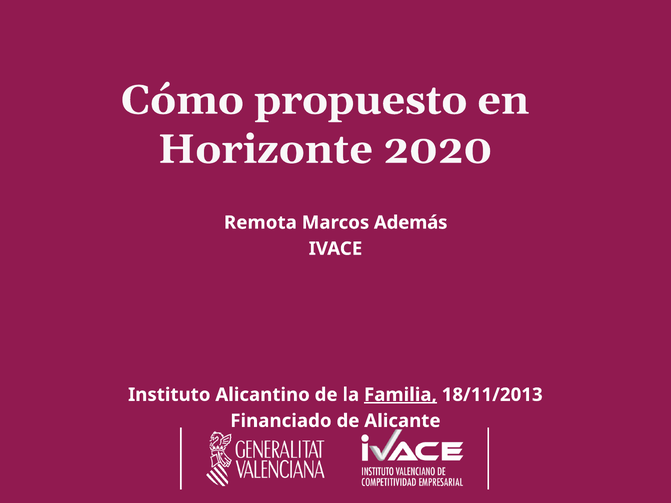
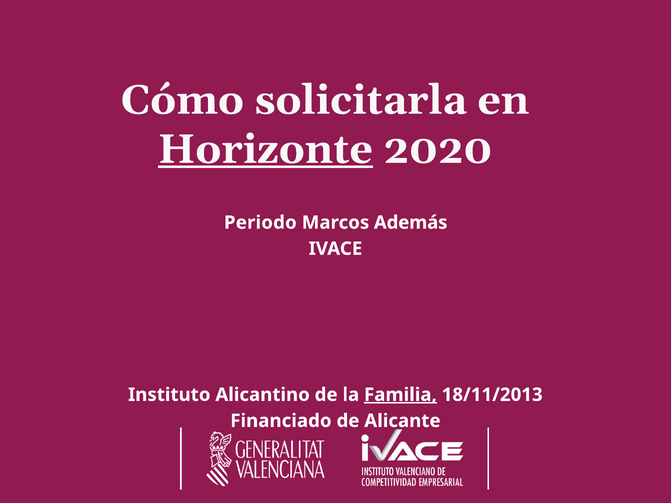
propuesto: propuesto -> solicitarla (361, 100)
Horizonte underline: none -> present (265, 149)
Remota: Remota -> Periodo (260, 223)
